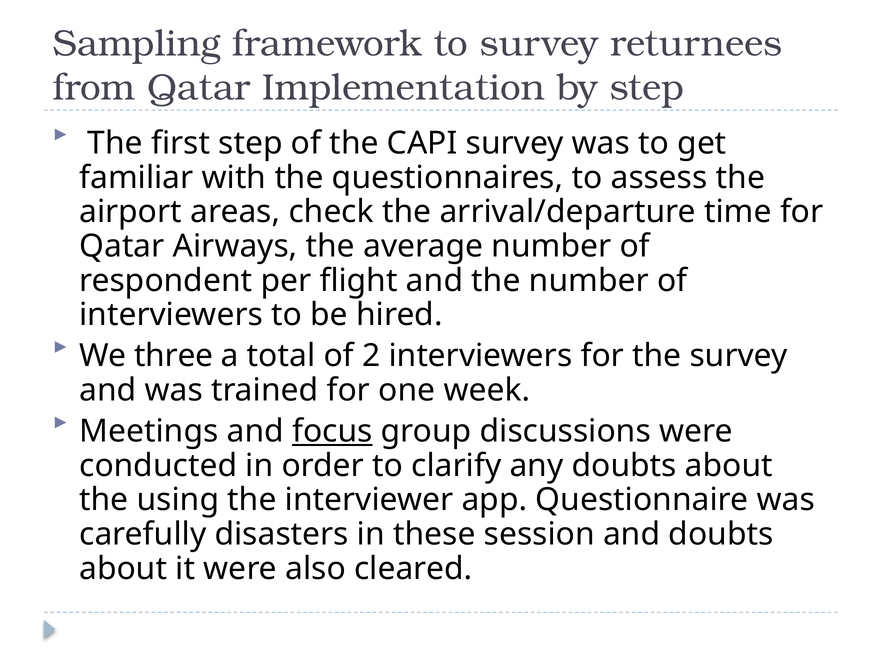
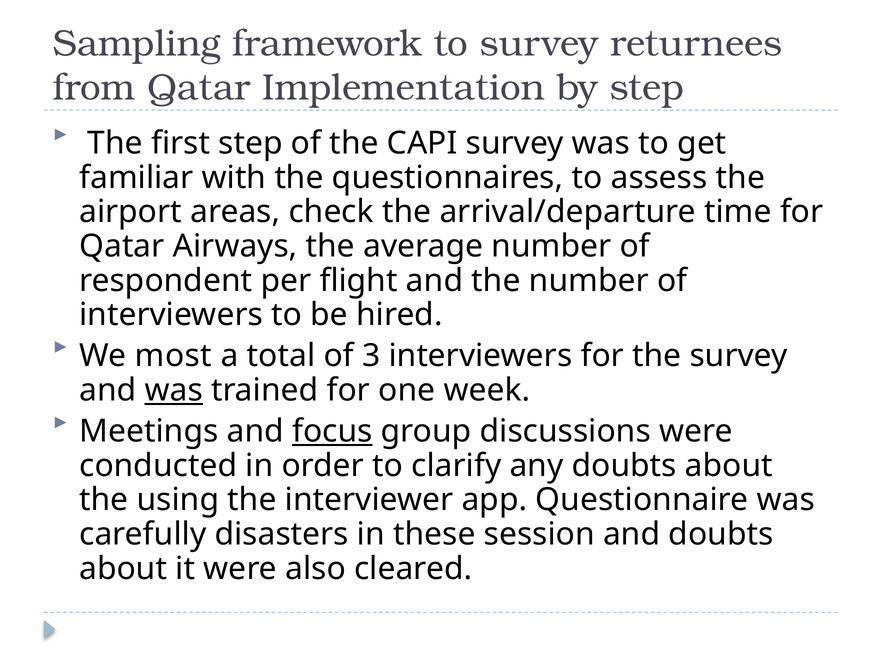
three: three -> most (173, 356)
2: 2 -> 3 (371, 356)
was underline: none -> present (174, 391)
